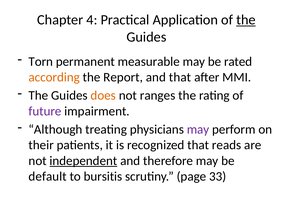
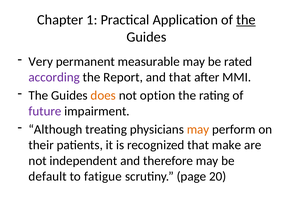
4: 4 -> 1 (92, 20)
Torn: Torn -> Very (41, 61)
according colour: orange -> purple (54, 77)
ranges: ranges -> option (158, 95)
may colour: purple -> orange (198, 129)
reads: reads -> make (227, 145)
independent underline: present -> none (83, 161)
bursitis: bursitis -> fatigue (103, 176)
33: 33 -> 20 (218, 176)
